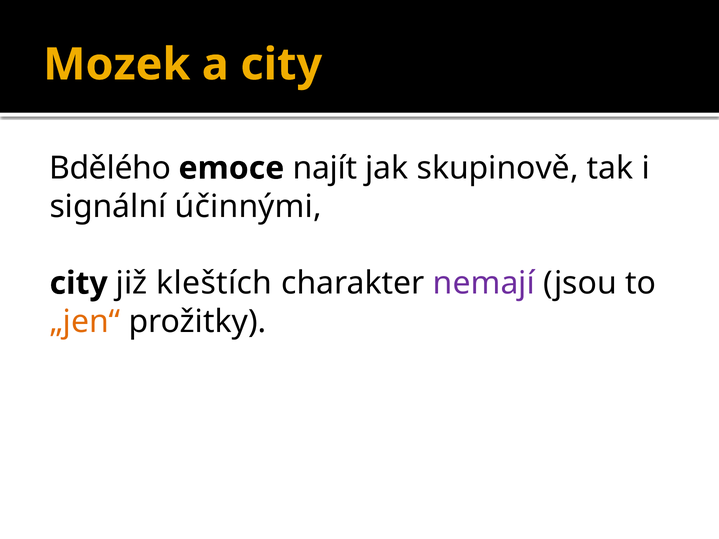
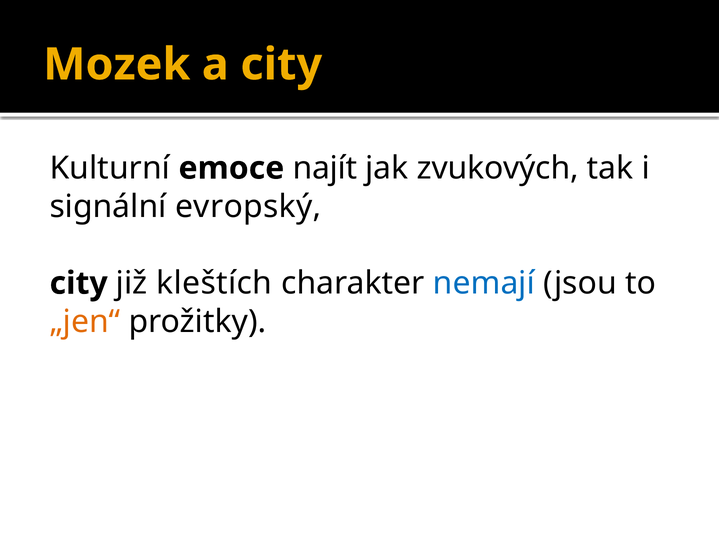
Bdělého: Bdělého -> Kulturní (110, 168)
skupinově: skupinově -> zvukových (498, 168)
účinnými: účinnými -> evropský (248, 207)
nemají colour: purple -> blue (484, 283)
